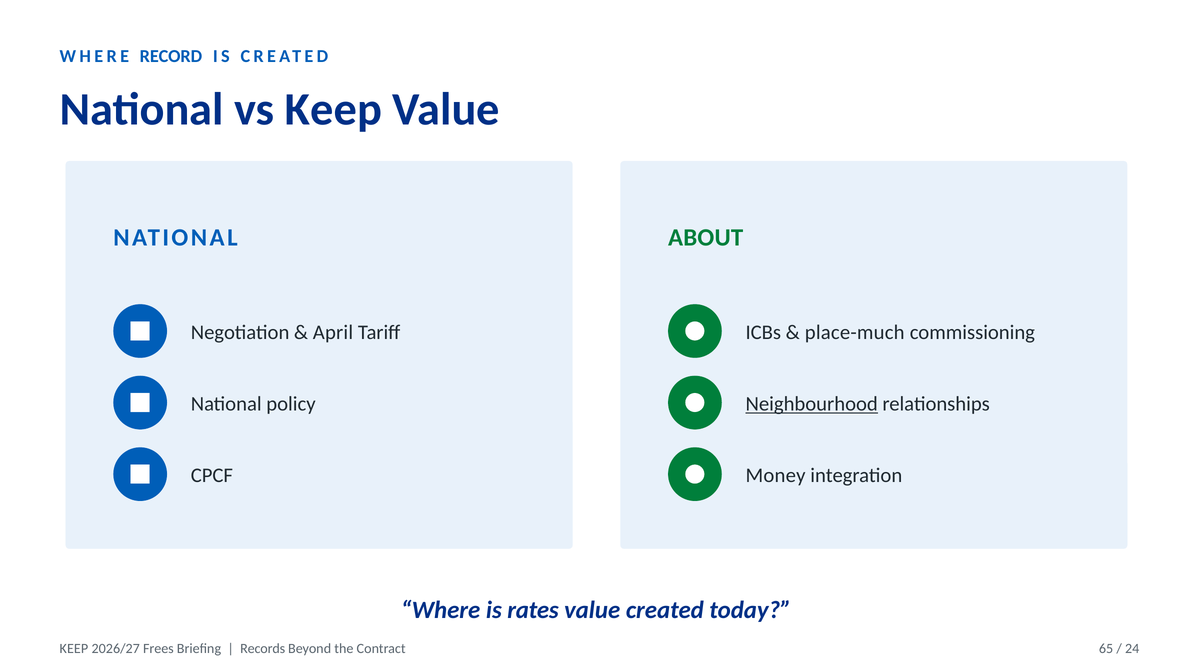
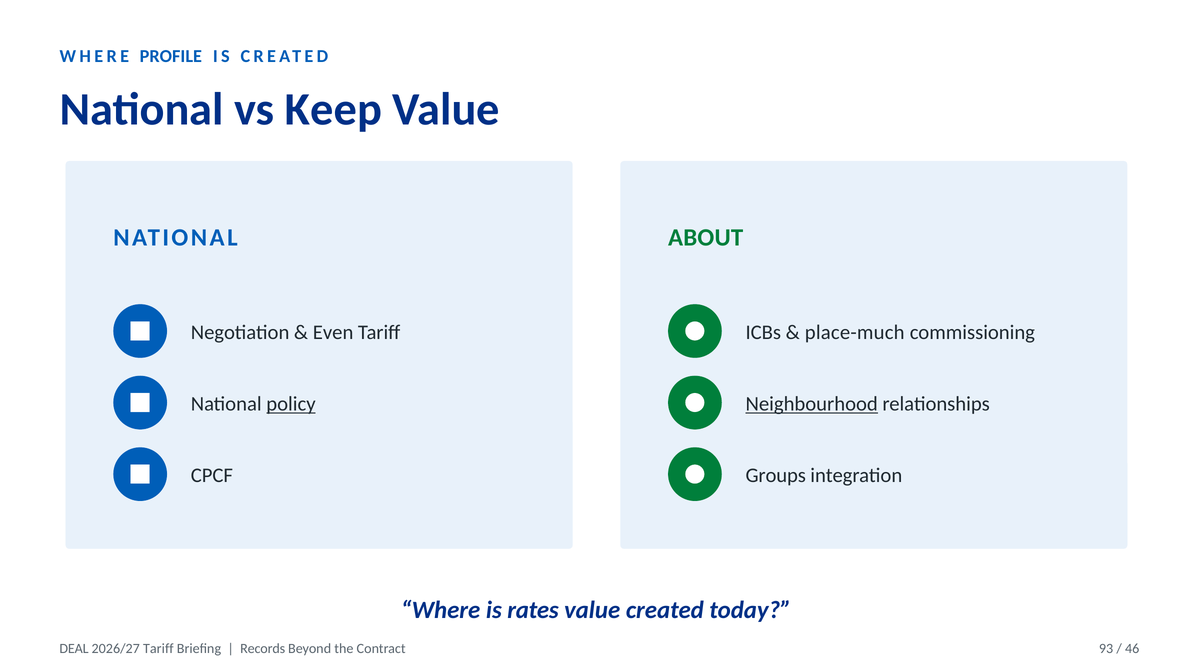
RECORD: RECORD -> PROFILE (171, 56)
April: April -> Even (333, 333)
policy underline: none -> present (291, 404)
Money: Money -> Groups (776, 476)
KEEP: KEEP -> DEAL (74, 649)
2026/27 Frees: Frees -> Tariff (158, 649)
65: 65 -> 93 (1106, 649)
24: 24 -> 46 (1132, 649)
